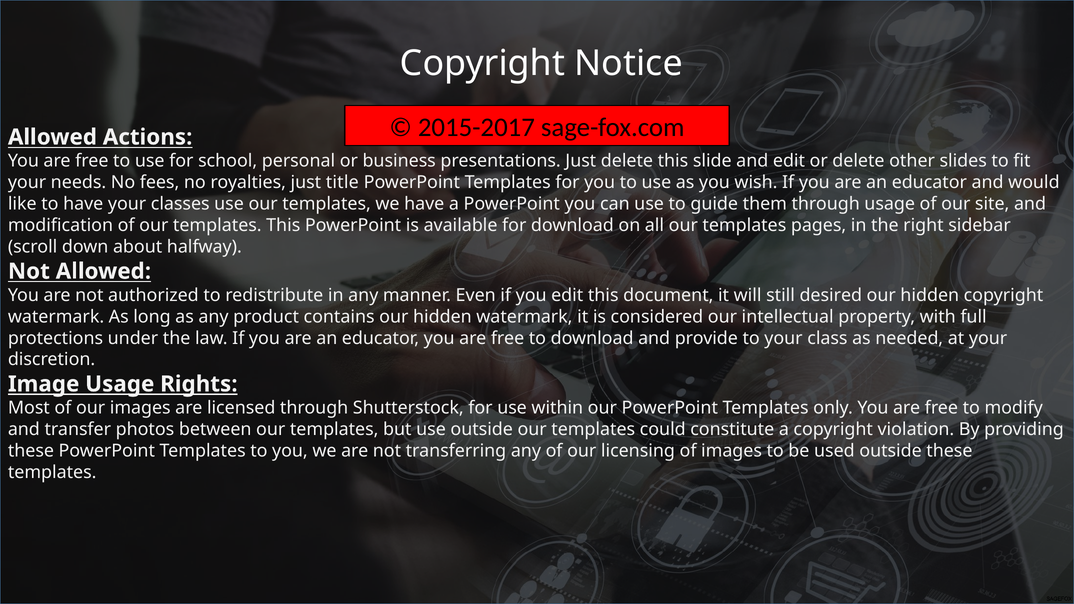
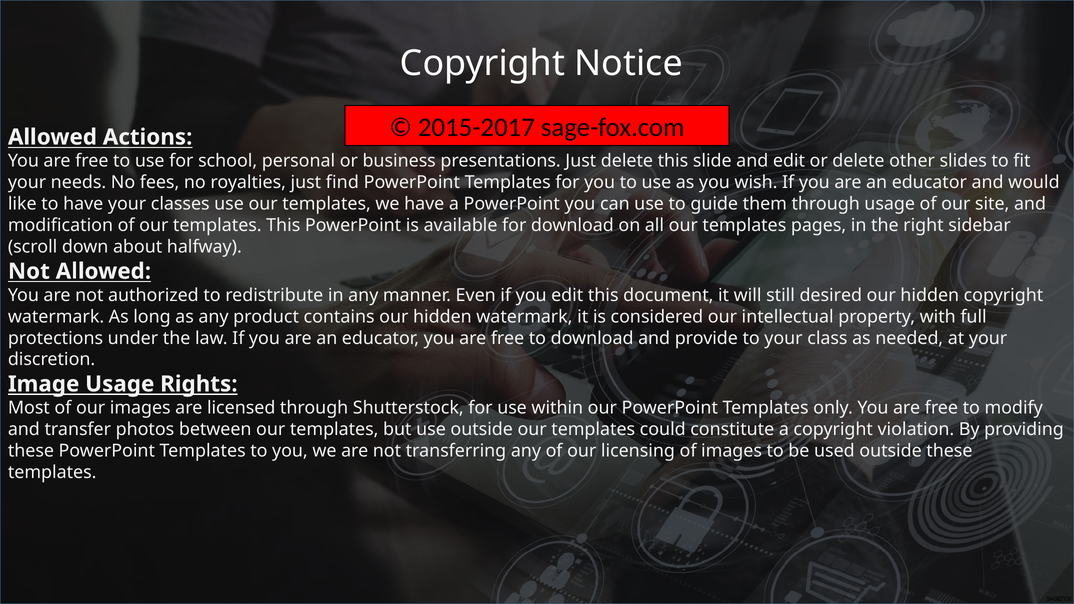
title: title -> find (342, 183)
